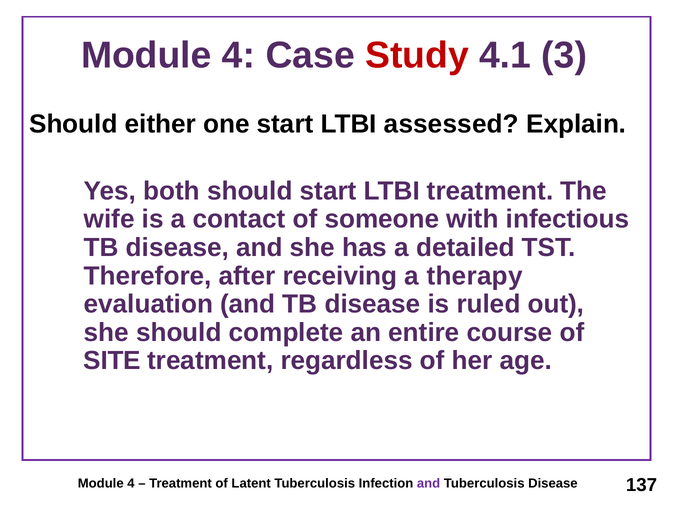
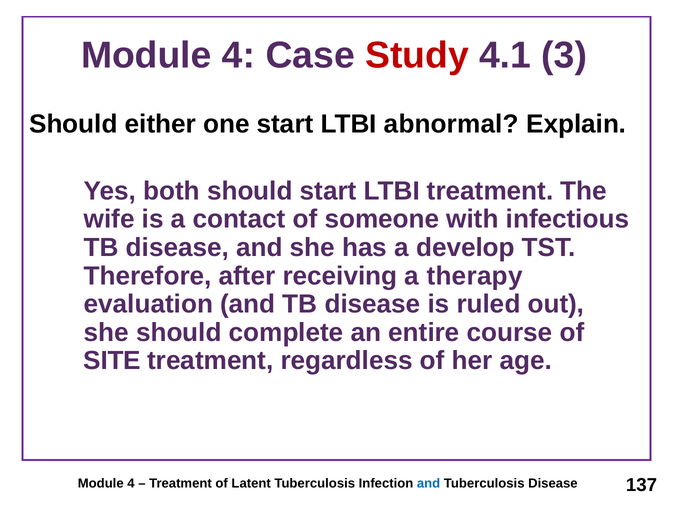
assessed: assessed -> abnormal (451, 124)
detailed: detailed -> develop (465, 247)
and colour: purple -> blue (429, 483)
